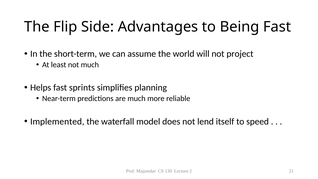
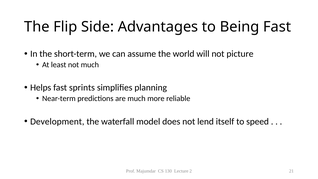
project: project -> picture (240, 54)
Implemented: Implemented -> Development (57, 121)
